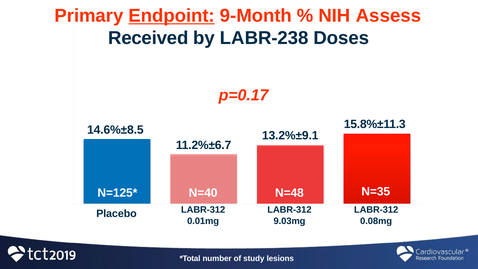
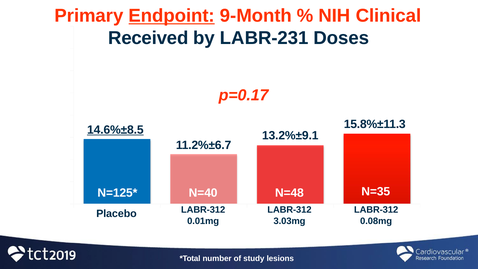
Assess: Assess -> Clinical (389, 16)
LABR-238: LABR-238 -> LABR-231 (264, 38)
14.6%±8.5 underline: none -> present (115, 130)
9.03mg: 9.03mg -> 3.03mg (289, 221)
